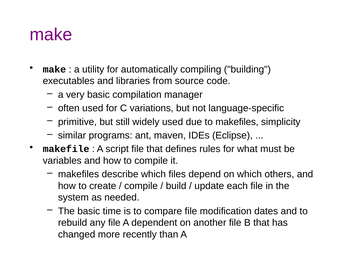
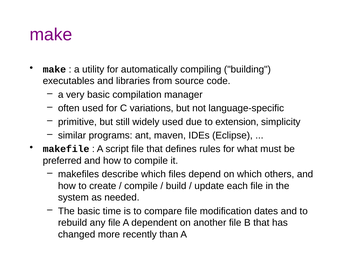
to makefiles: makefiles -> extension (237, 122)
variables: variables -> preferred (62, 160)
